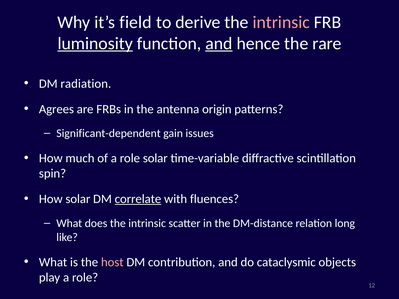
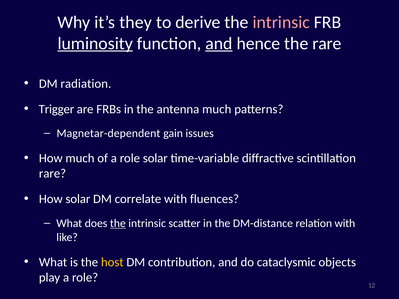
field: field -> they (136, 22)
Agrees: Agrees -> Trigger (56, 109)
antenna origin: origin -> much (217, 109)
Significant-dependent: Significant-dependent -> Magnetar-dependent (108, 133)
spin: spin -> rare (52, 174)
correlate underline: present -> none (138, 199)
the underline: none -> present (118, 223)
relation long: long -> with (345, 223)
host colour: pink -> yellow (112, 262)
